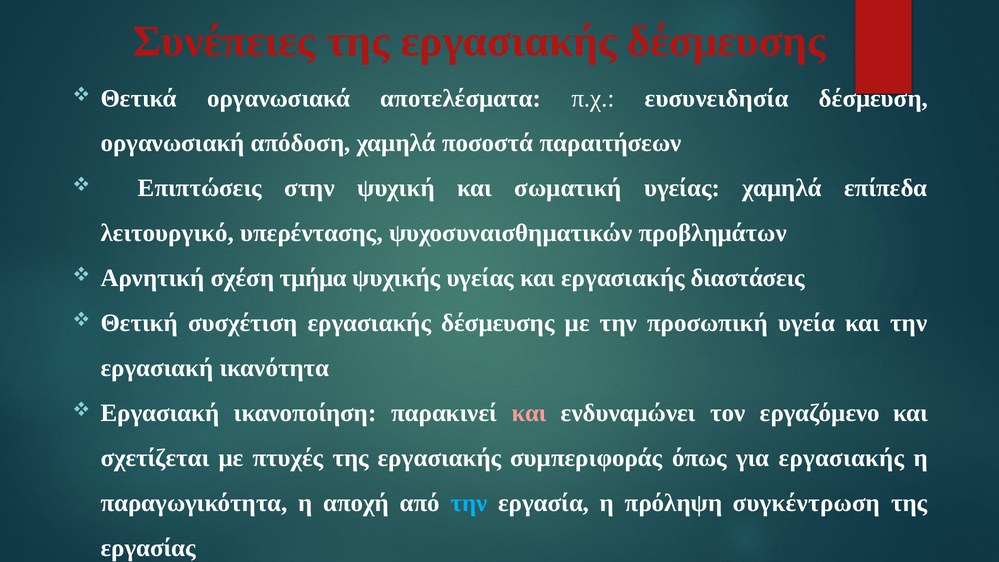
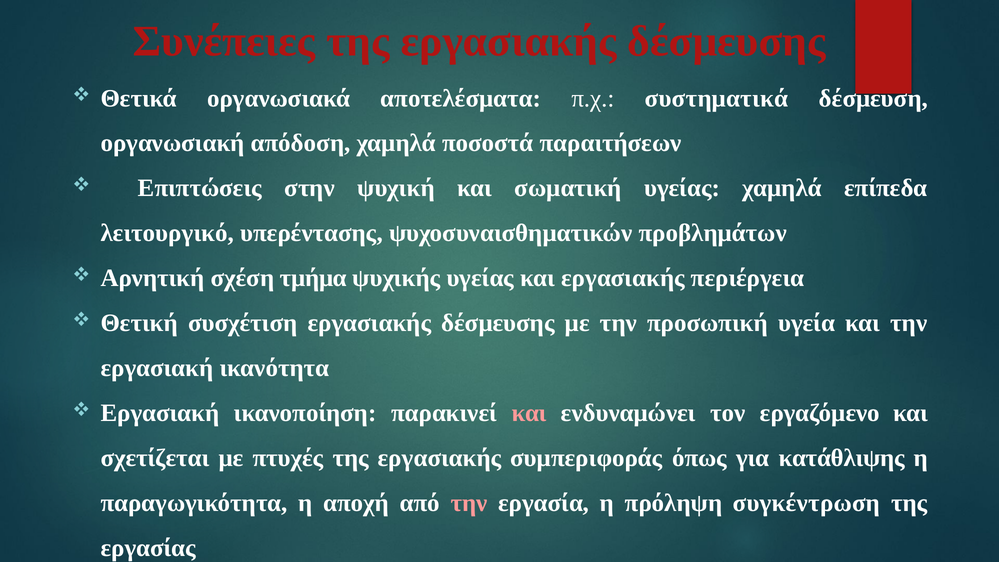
ευσυνειδησία: ευσυνειδησία -> συστηματικά (717, 98)
διαστάσεις: διαστάσεις -> περιέργεια (748, 278)
για εργασιακής: εργασιακής -> κατάθλιψης (842, 458)
την colour: light blue -> pink (469, 503)
